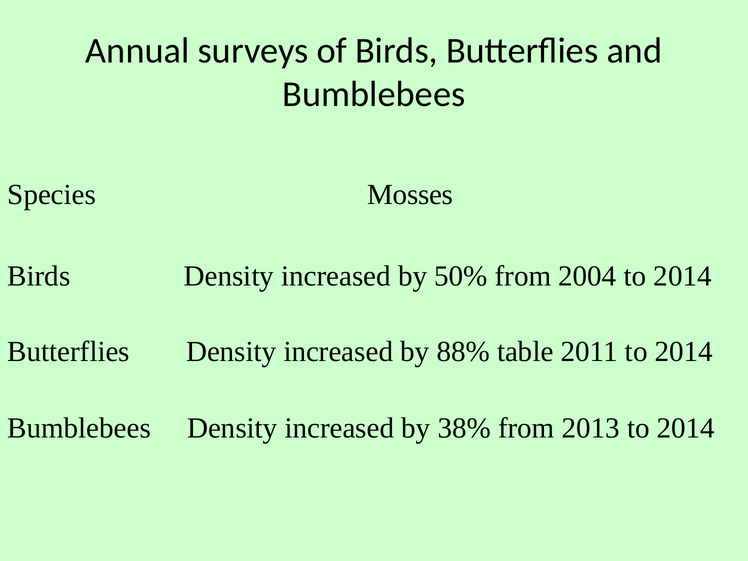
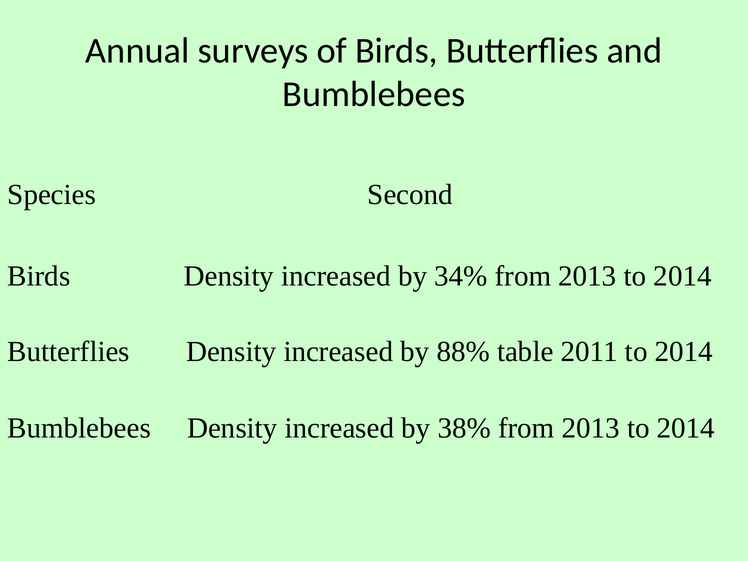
Mosses: Mosses -> Second (410, 195)
50%: 50% -> 34% (461, 276)
2004: 2004 -> 2013 (587, 276)
